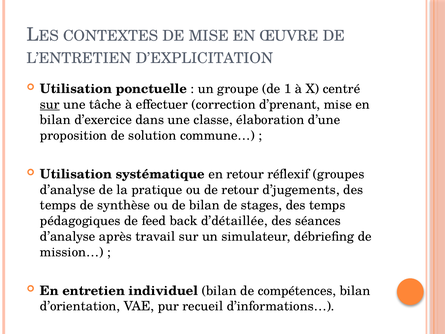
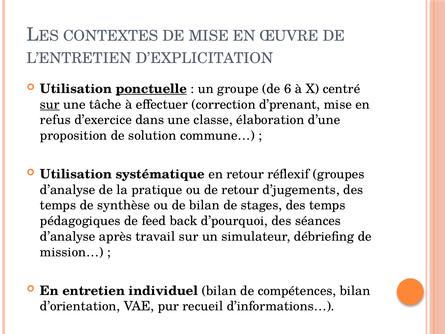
ponctuelle underline: none -> present (151, 89)
1: 1 -> 6 (288, 89)
bilan: bilan -> refus (55, 120)
d’détaillée: d’détaillée -> d’pourquoi (234, 221)
